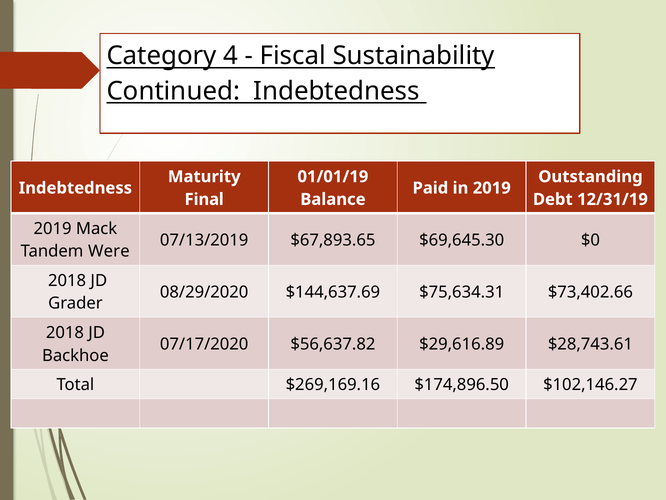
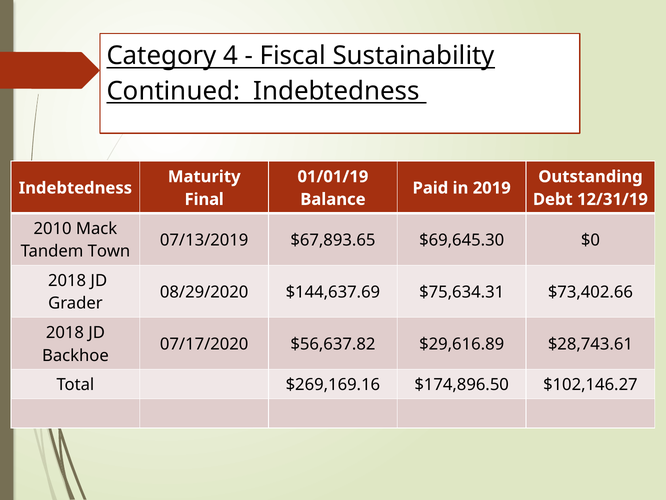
2019: 2019 -> 2010 (53, 229)
Were: Were -> Town (109, 251)
